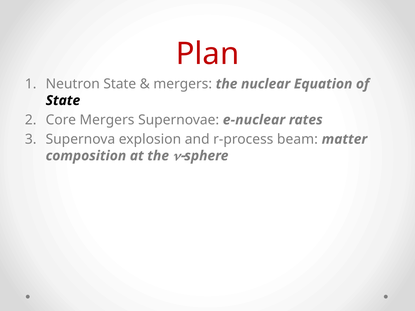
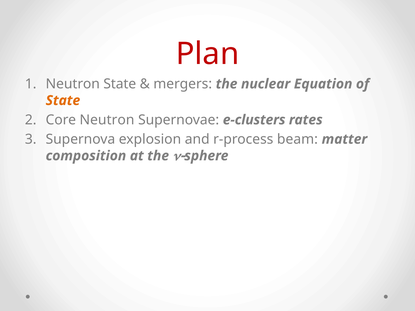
State colour: black -> orange (63, 101)
Core Mergers: Mergers -> Neutron (107, 120)
e-nuclear: e-nuclear -> e-clusters (254, 120)
